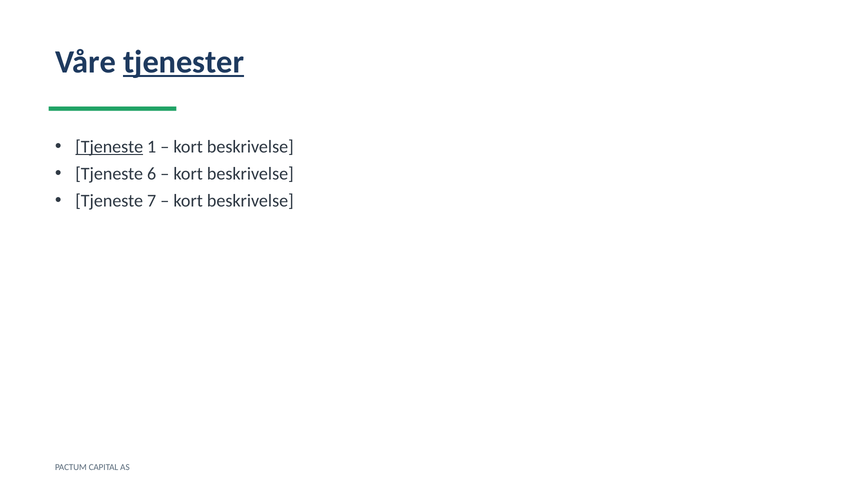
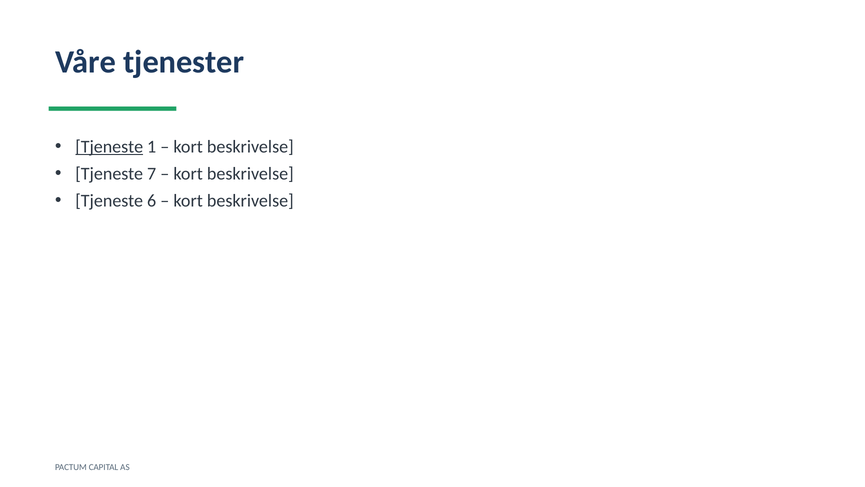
tjenester underline: present -> none (184, 62)
6: 6 -> 7 (152, 174)
7: 7 -> 6 (152, 201)
